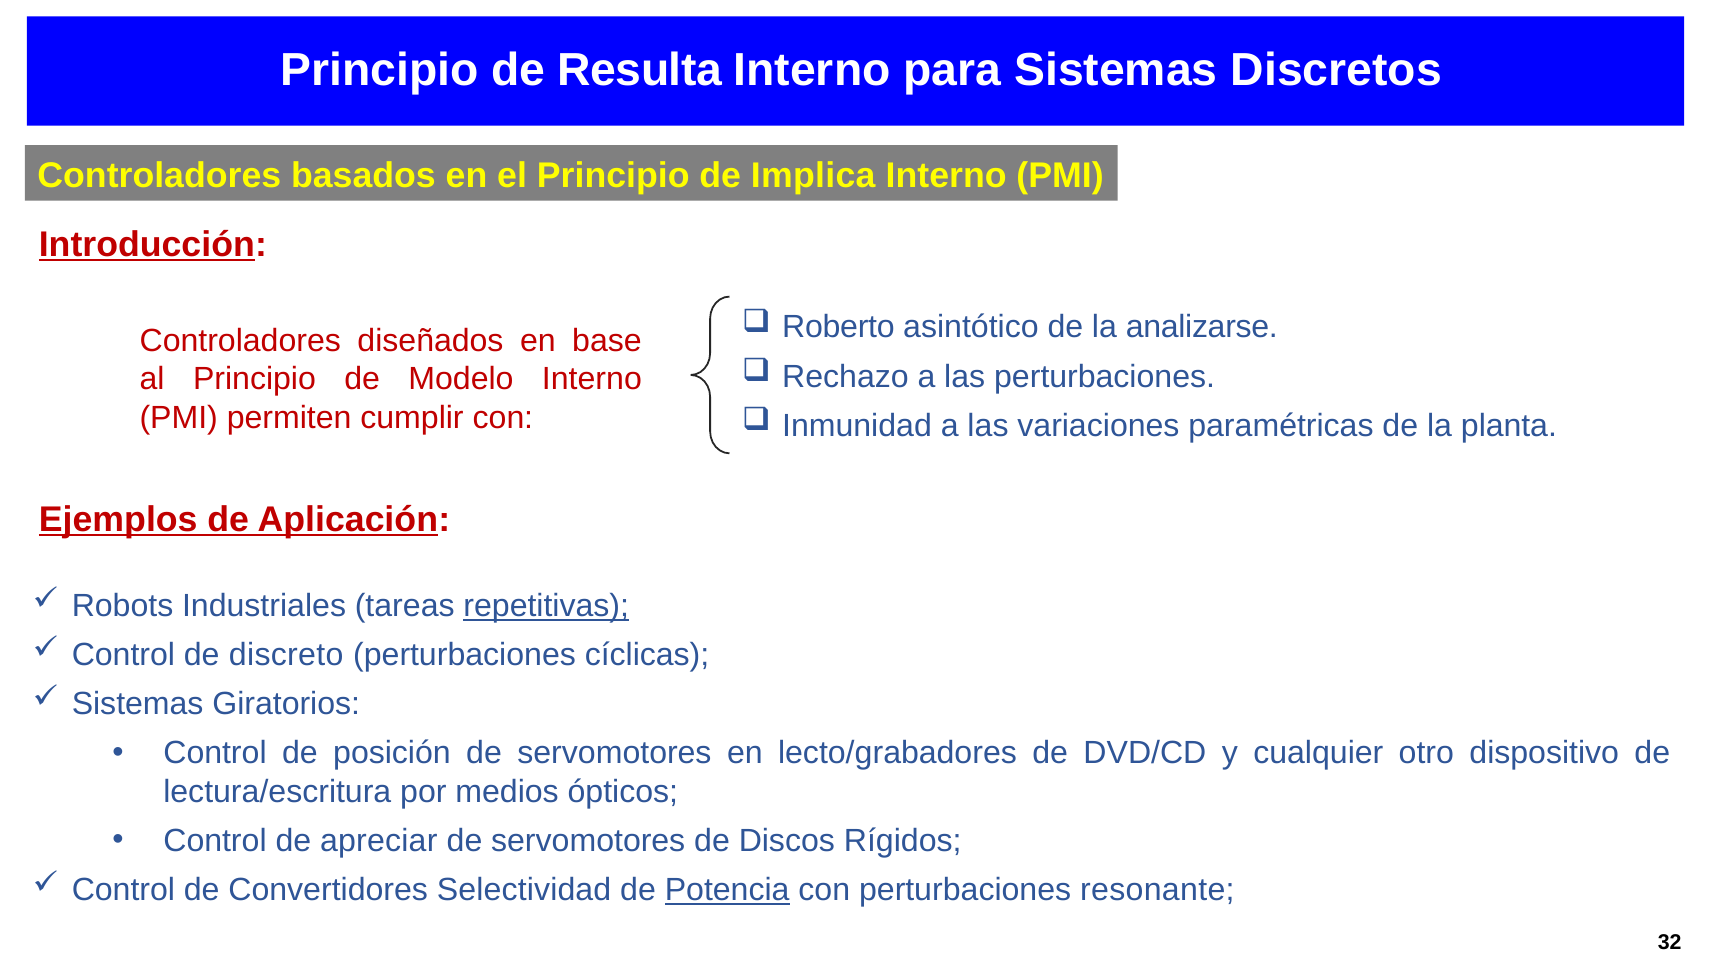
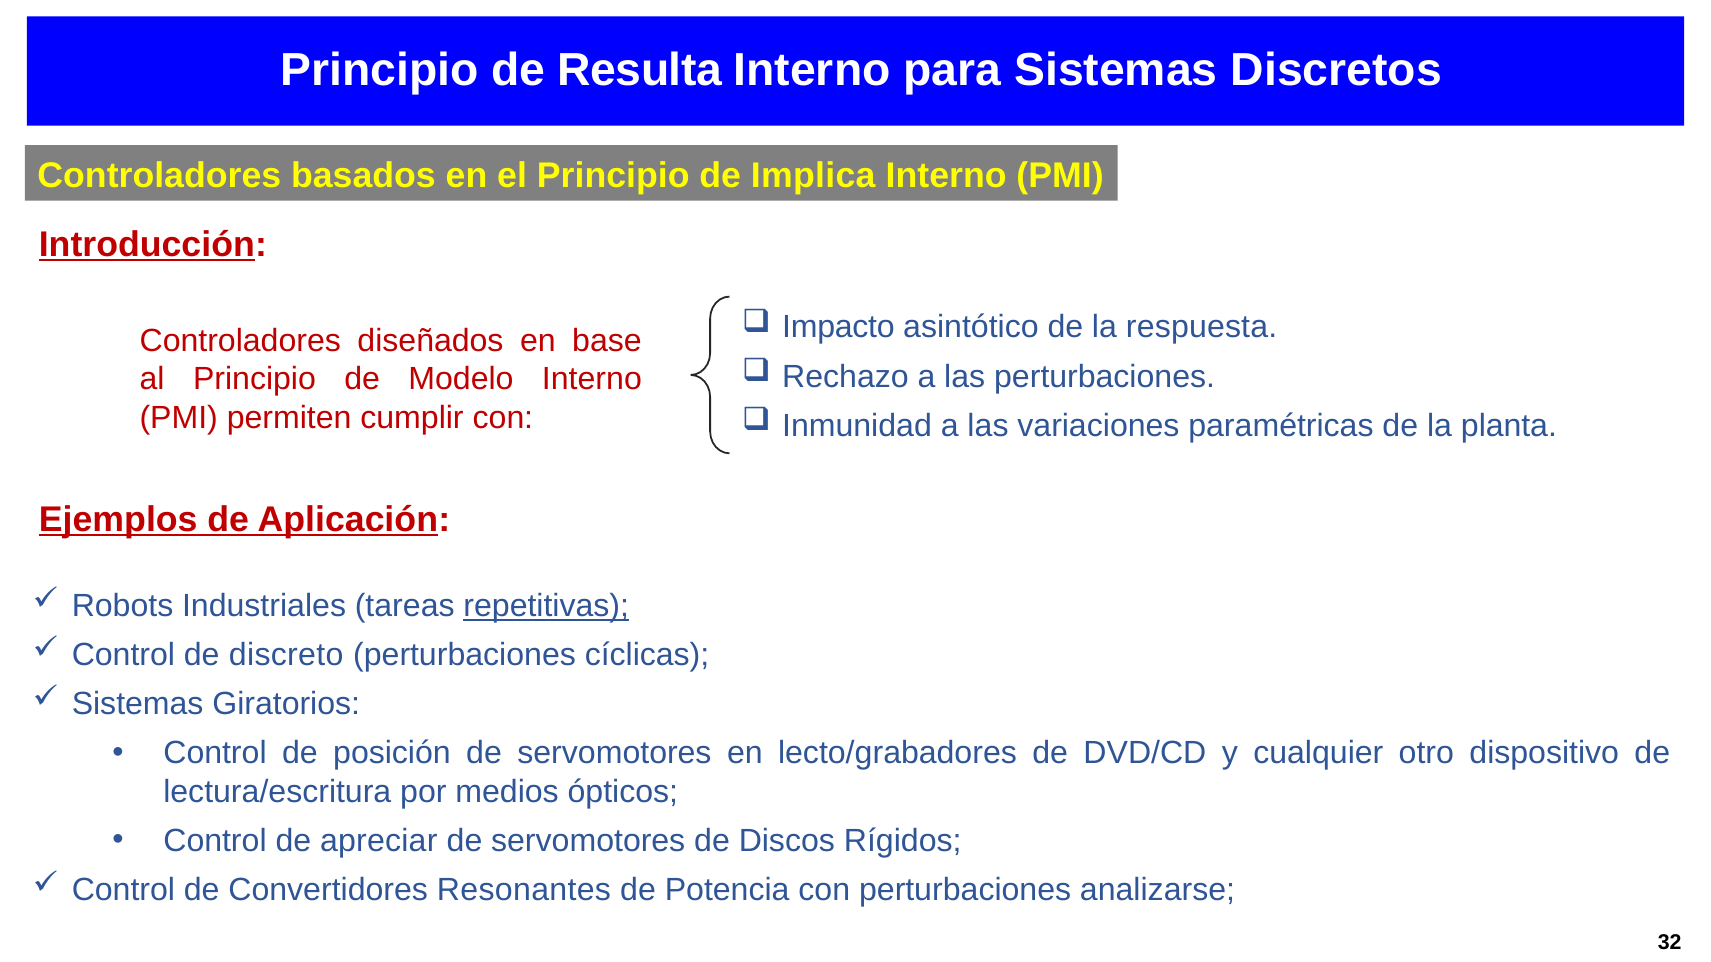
Roberto: Roberto -> Impacto (838, 327)
analizarse: analizarse -> respuesta (1202, 327)
Selectividad: Selectividad -> Resonantes (524, 891)
Potencia underline: present -> none (727, 891)
resonante: resonante -> analizarse (1158, 891)
